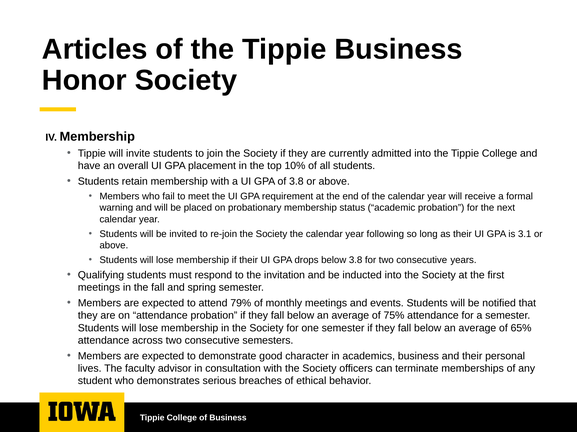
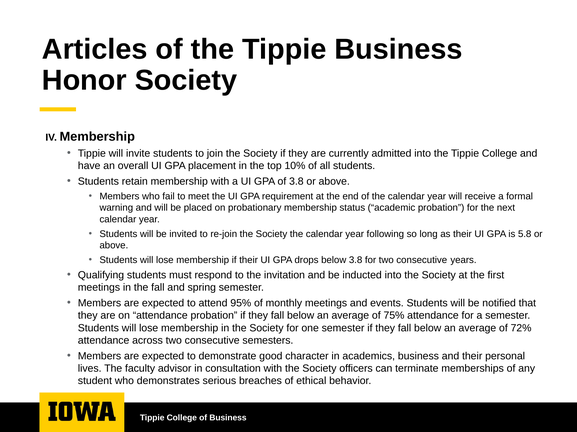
3.1: 3.1 -> 5.8 (525, 234)
79%: 79% -> 95% (241, 303)
65%: 65% -> 72% (521, 328)
